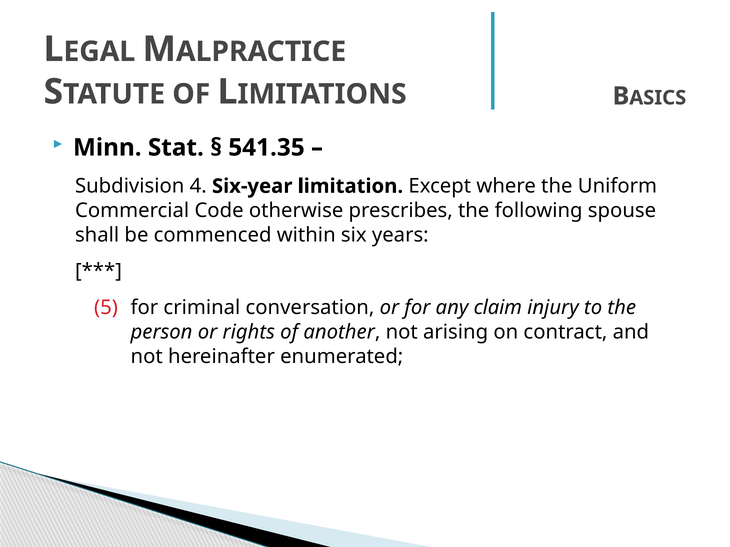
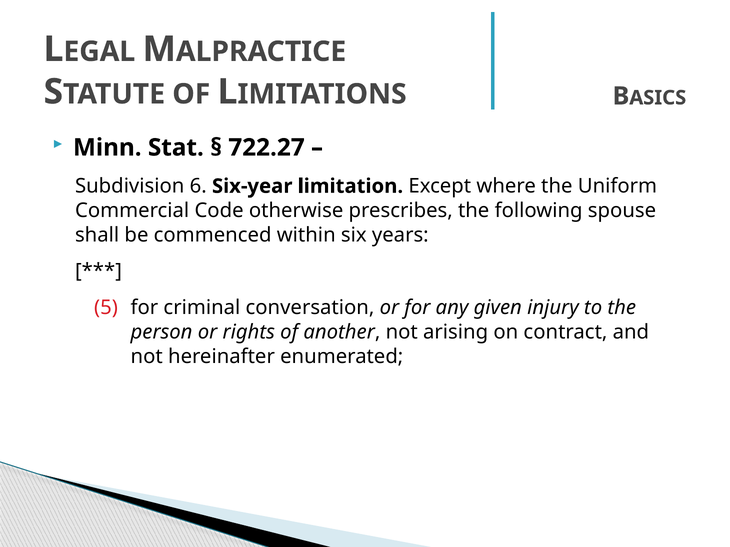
541.35: 541.35 -> 722.27 (266, 148)
4: 4 -> 6 (198, 186)
claim: claim -> given (498, 308)
